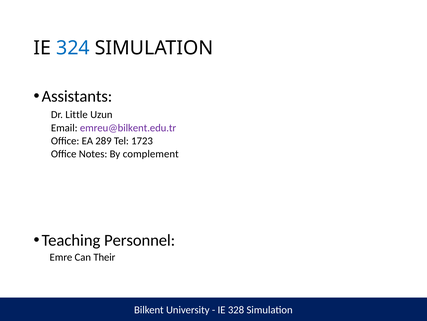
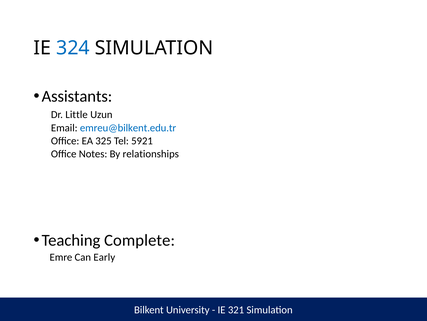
emreu@bilkent.edu.tr colour: purple -> blue (128, 128)
289: 289 -> 325 (103, 141)
1723: 1723 -> 5921 (142, 141)
complement: complement -> relationships (151, 154)
Personnel: Personnel -> Complete (140, 240)
Their: Their -> Early (104, 257)
328: 328 -> 321 (236, 309)
